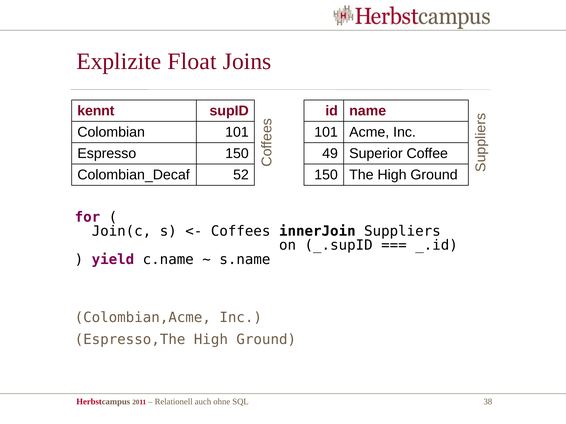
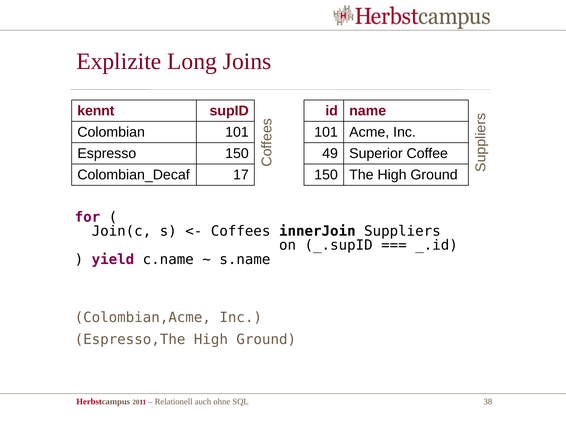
Float: Float -> Long (192, 61)
52: 52 -> 17 (241, 175)
